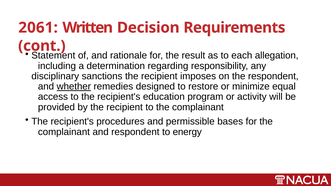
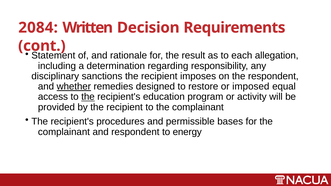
2061: 2061 -> 2084 (38, 28)
minimize: minimize -> imposed (251, 87)
the underline: none -> present (88, 97)
